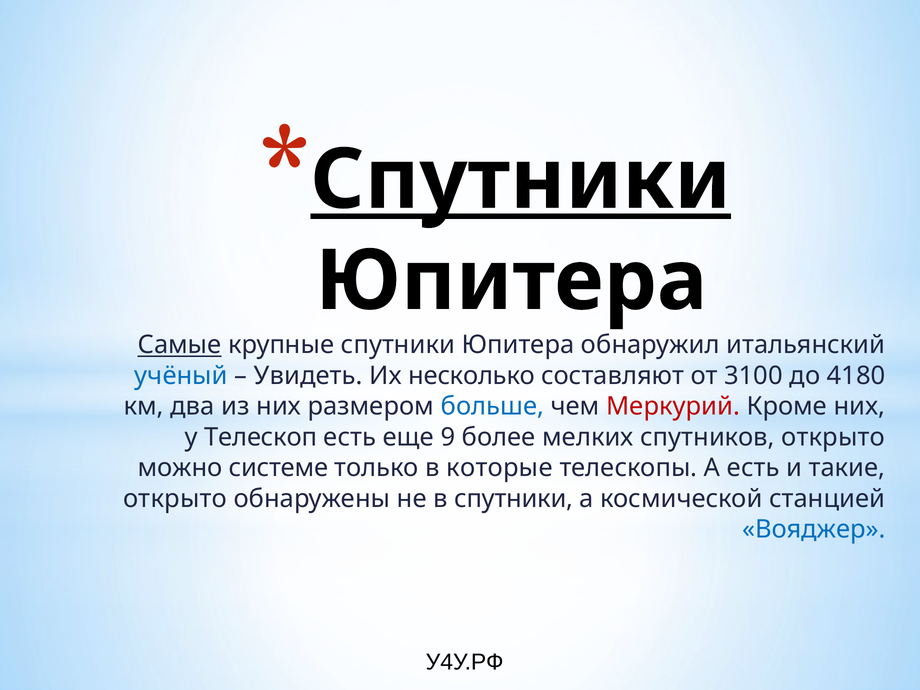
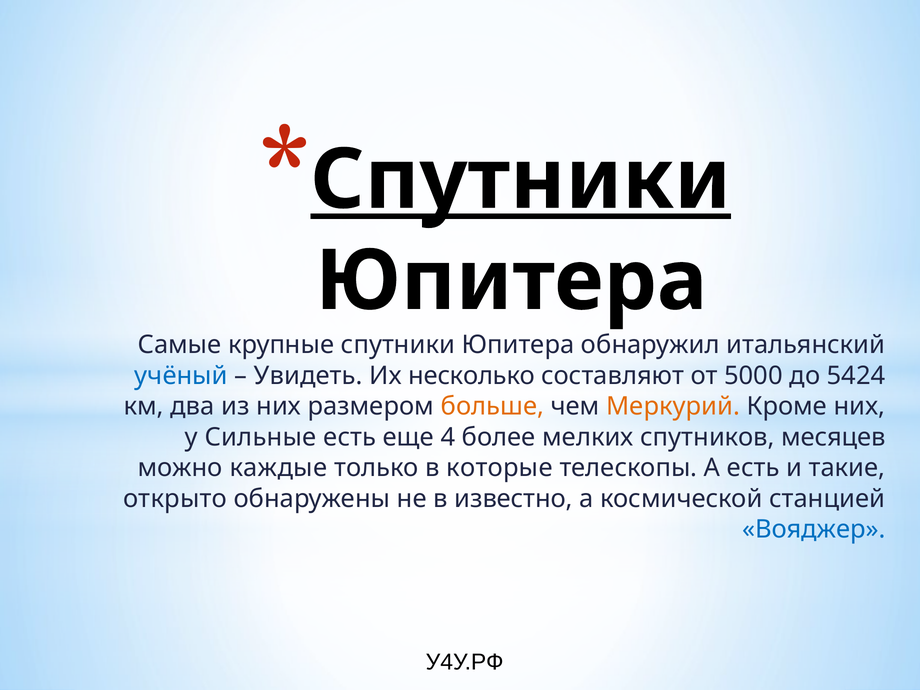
Самые underline: present -> none (180, 345)
3100: 3100 -> 5000 (753, 376)
4180: 4180 -> 5424 (856, 376)
больше colour: blue -> orange (492, 406)
Меркурий colour: red -> orange (673, 406)
Телескоп: Телескоп -> Сильные (260, 437)
9: 9 -> 4 (448, 437)
спутников открыто: открыто -> месяцев (833, 437)
системе: системе -> каждые (278, 468)
в спутники: спутники -> известно (514, 499)
